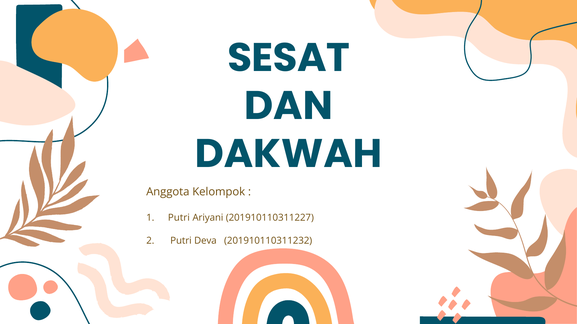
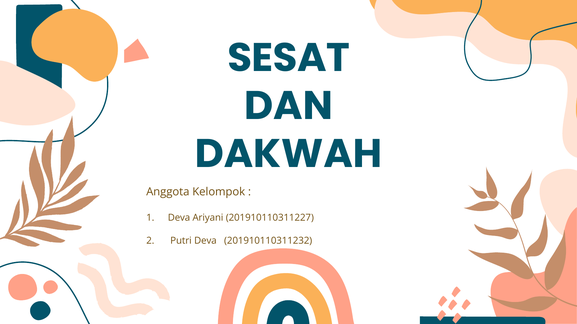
Putri: Putri -> Deva (179, 218)
